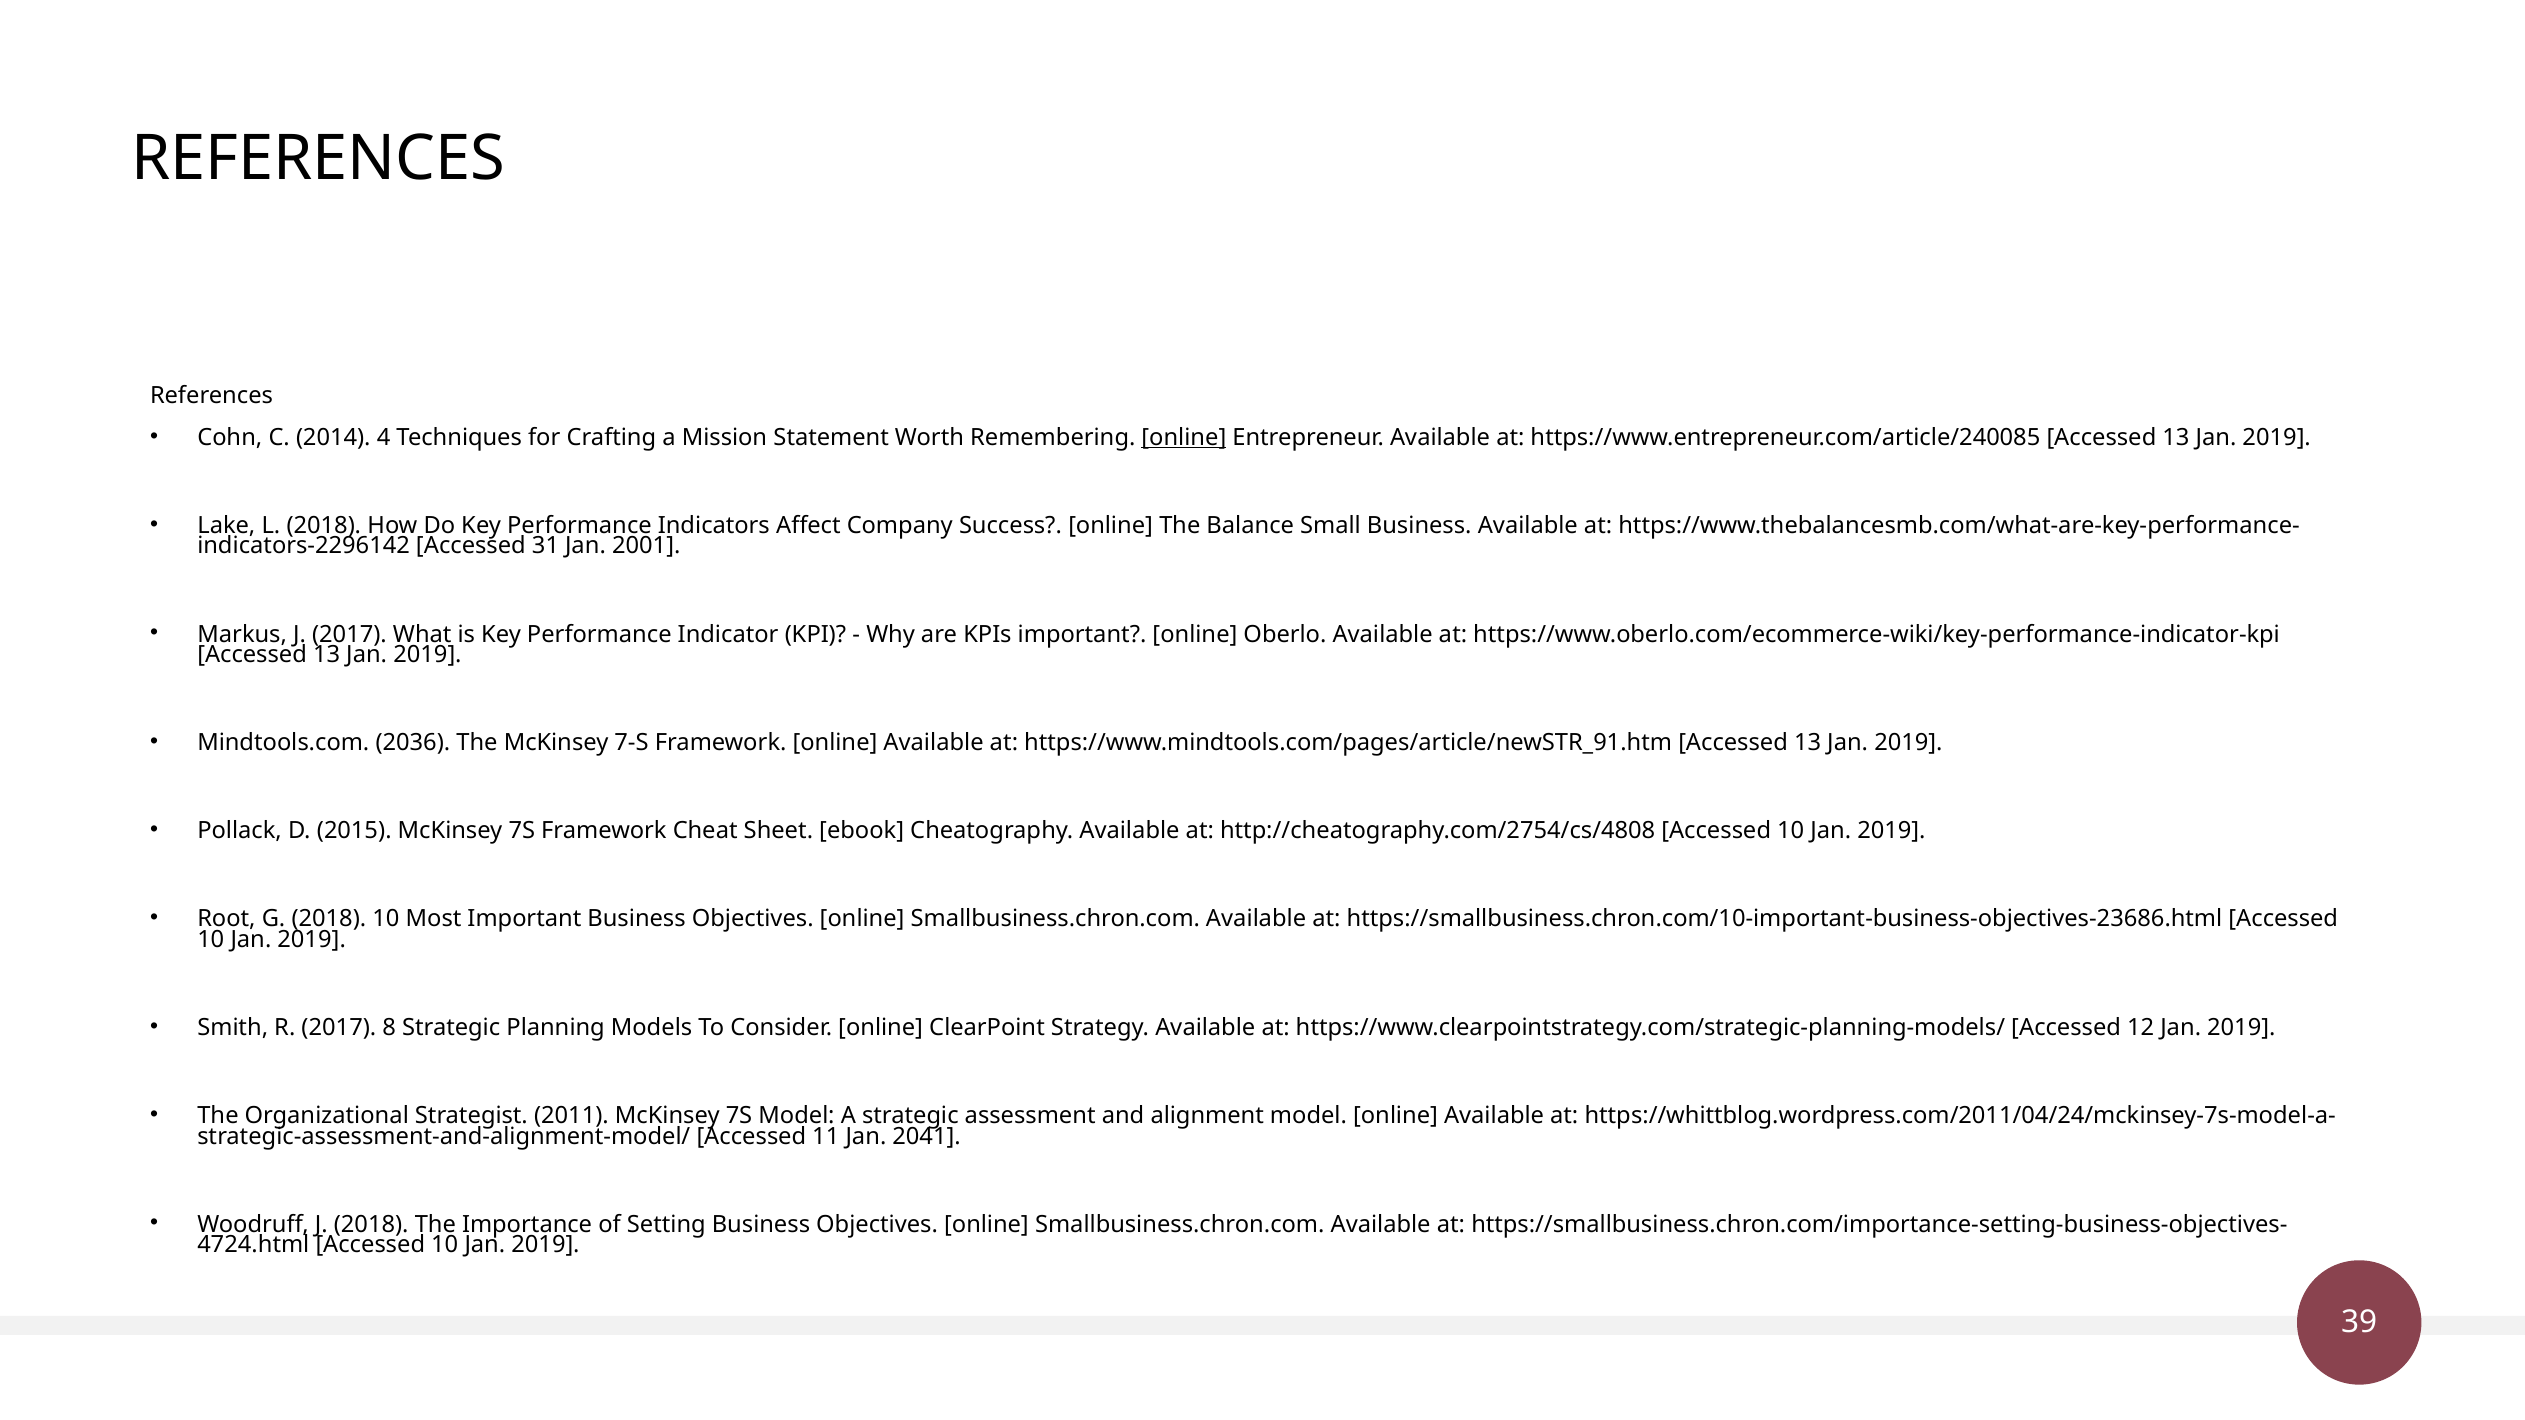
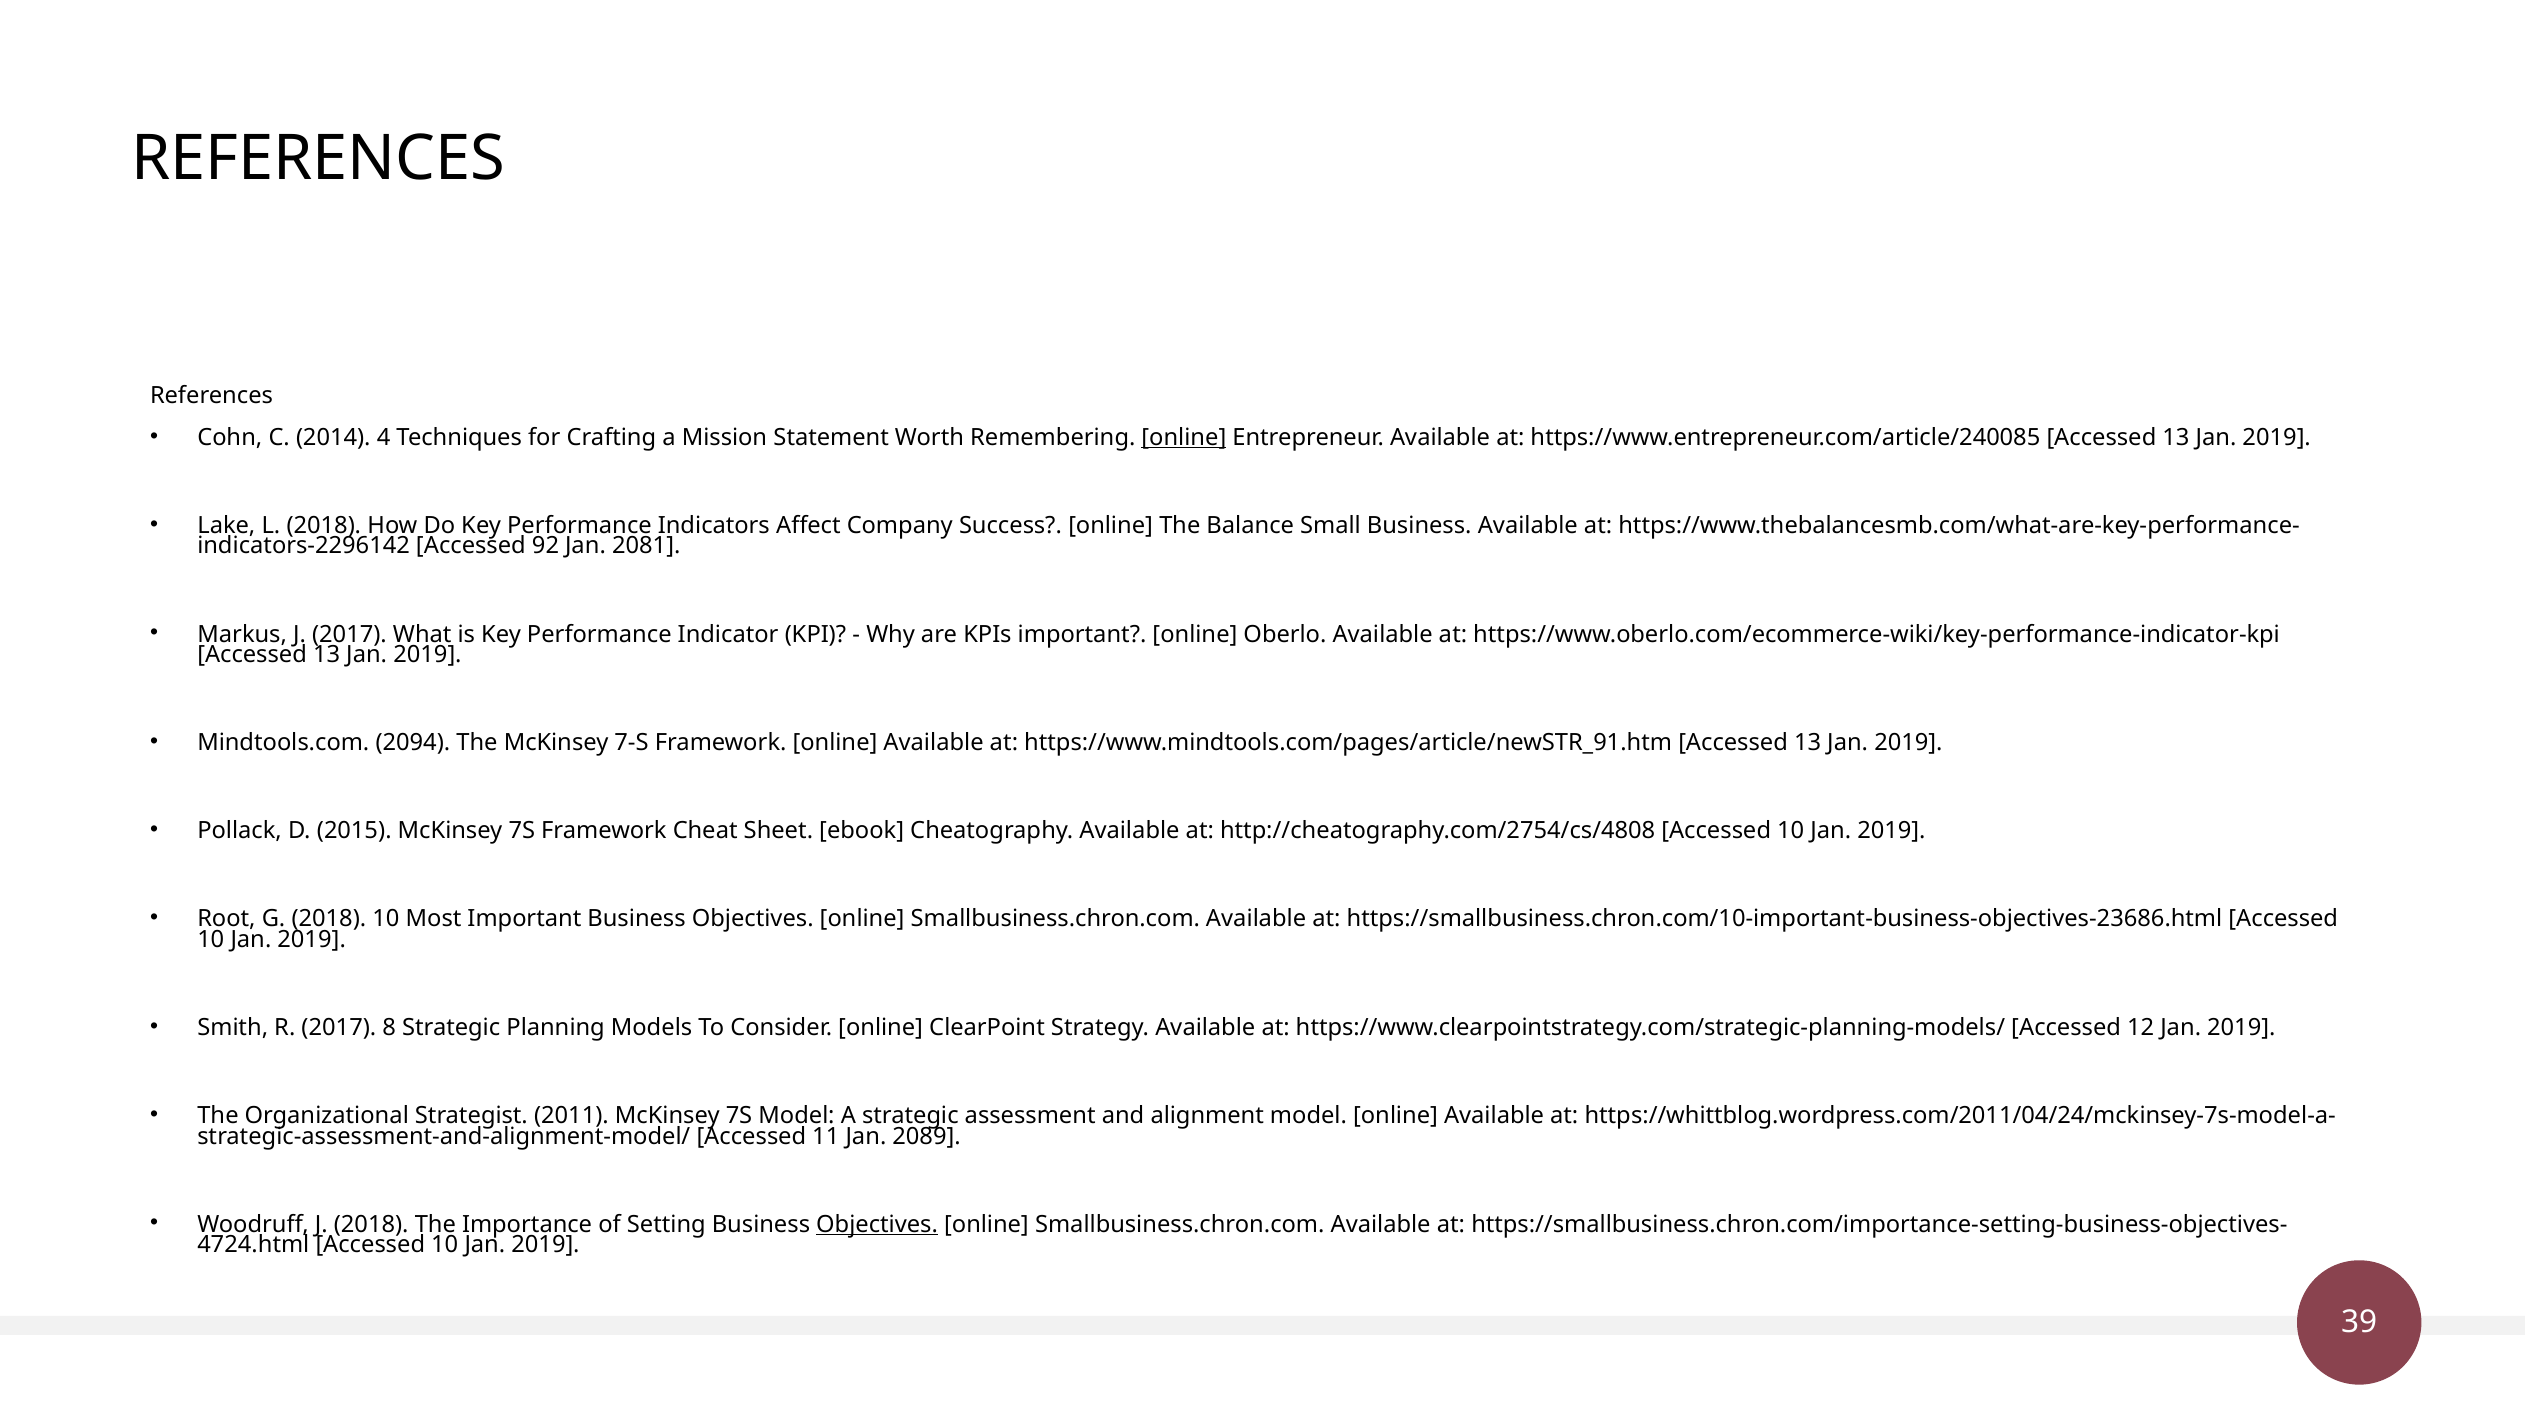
31: 31 -> 92 (546, 546)
2001: 2001 -> 2081 (646, 546)
2036: 2036 -> 2094 (413, 743)
2041: 2041 -> 2089 (927, 1137)
Objectives underline: none -> present (877, 1225)
